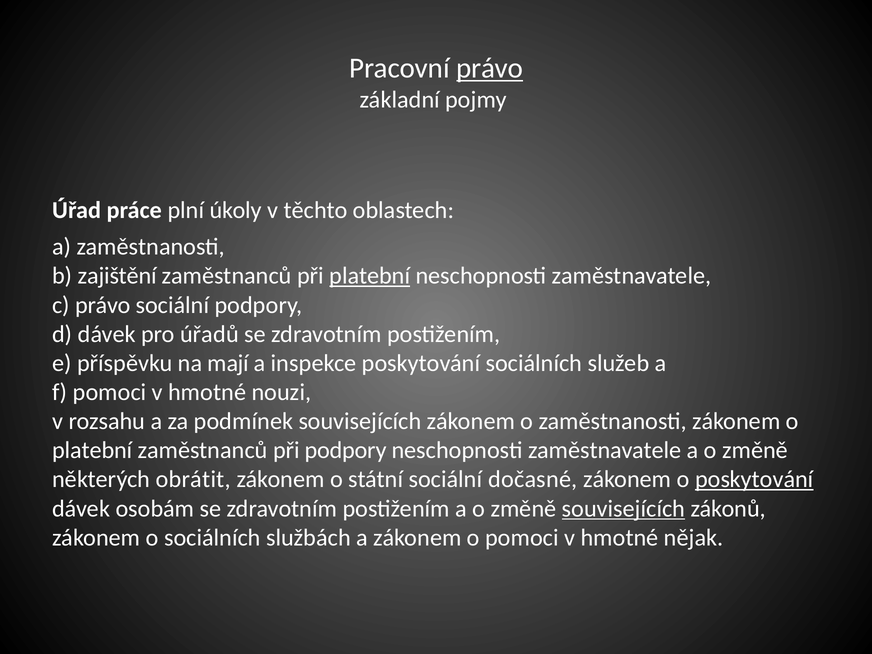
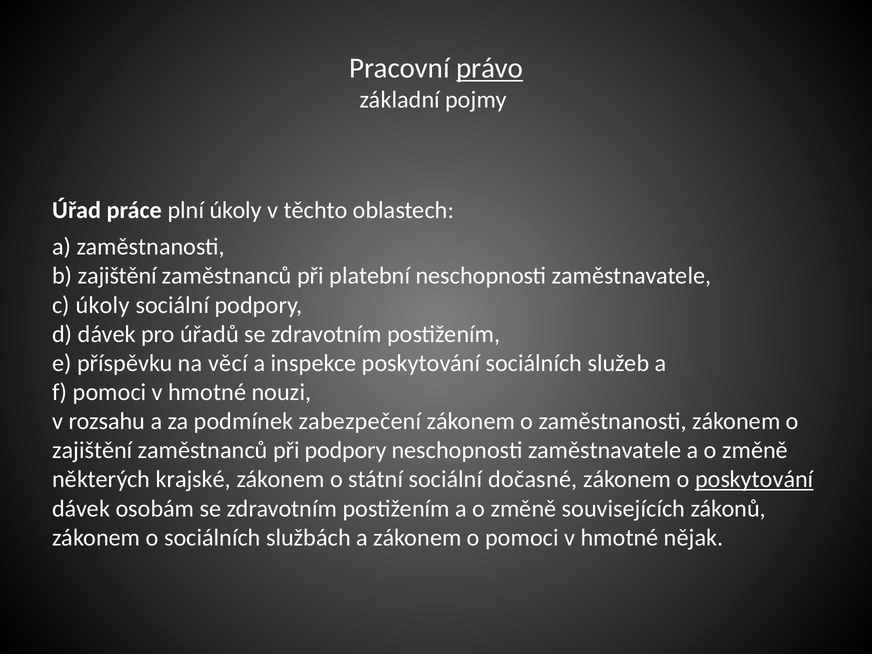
platební underline: present -> none (370, 276)
c právo: právo -> úkoly (103, 305)
mají: mají -> věcí (228, 363)
podmínek souvisejících: souvisejících -> zabezpečení (360, 421)
platební: platební -> zajištění (92, 450)
obrátit: obrátit -> krajské (193, 479)
souvisejících underline: present -> none (623, 509)
